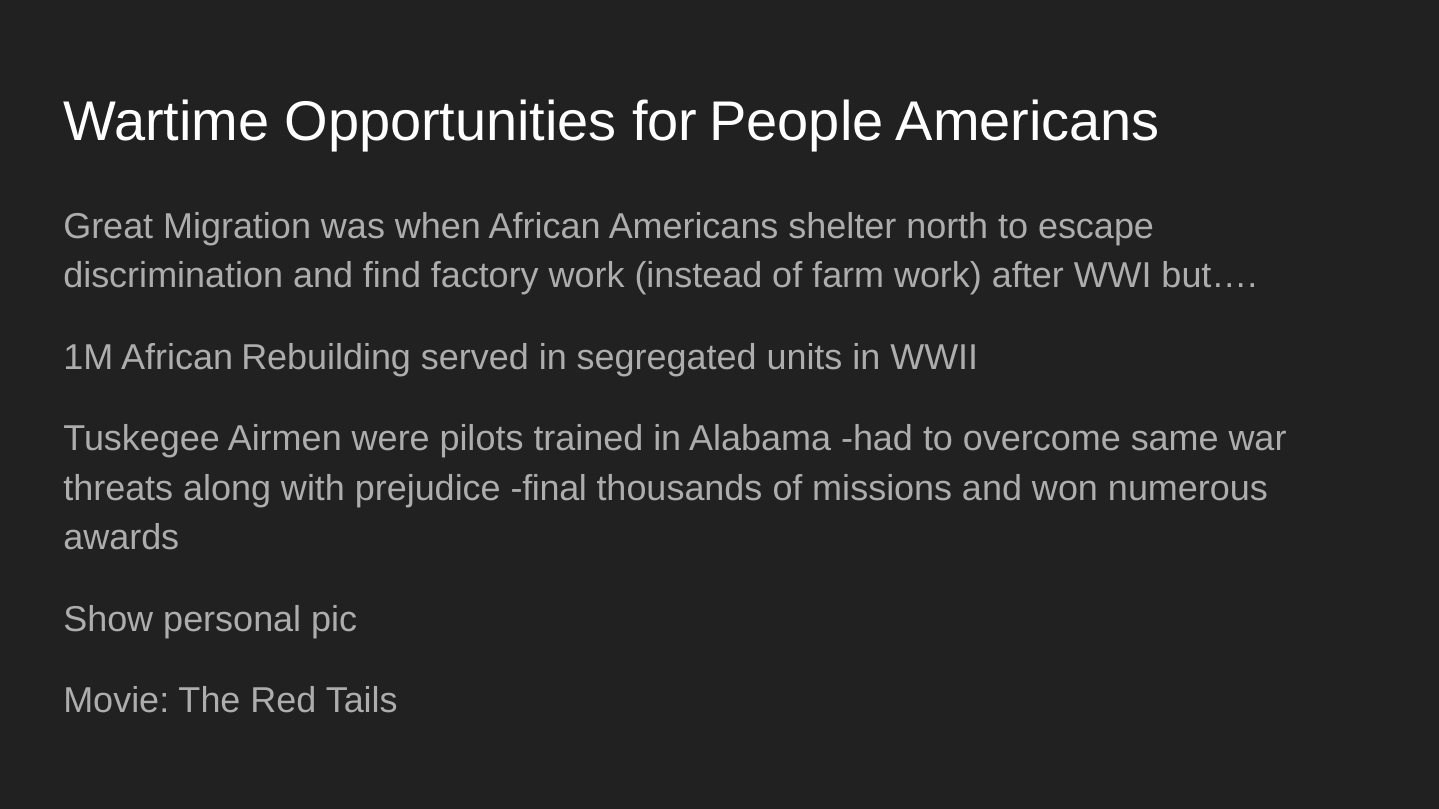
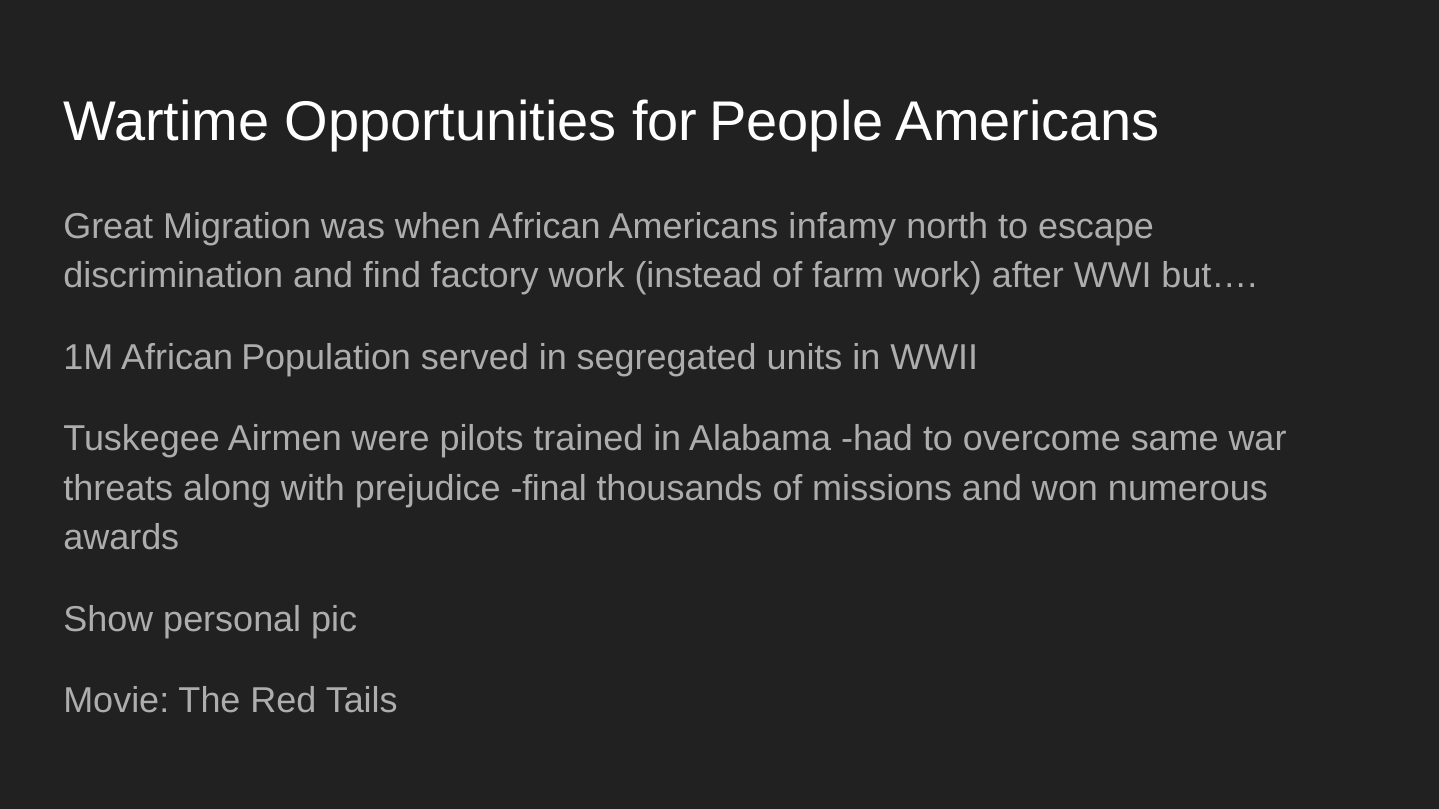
shelter: shelter -> infamy (842, 226)
Rebuilding: Rebuilding -> Population (326, 358)
